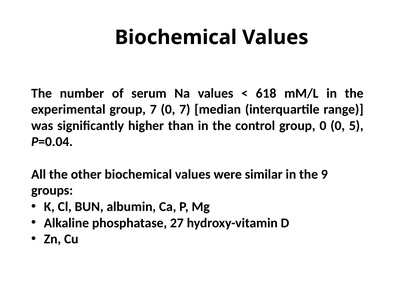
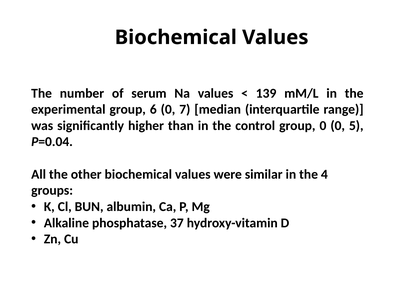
618: 618 -> 139 (266, 93)
group 7: 7 -> 6 (153, 109)
9: 9 -> 4 (324, 174)
27: 27 -> 37 (177, 223)
